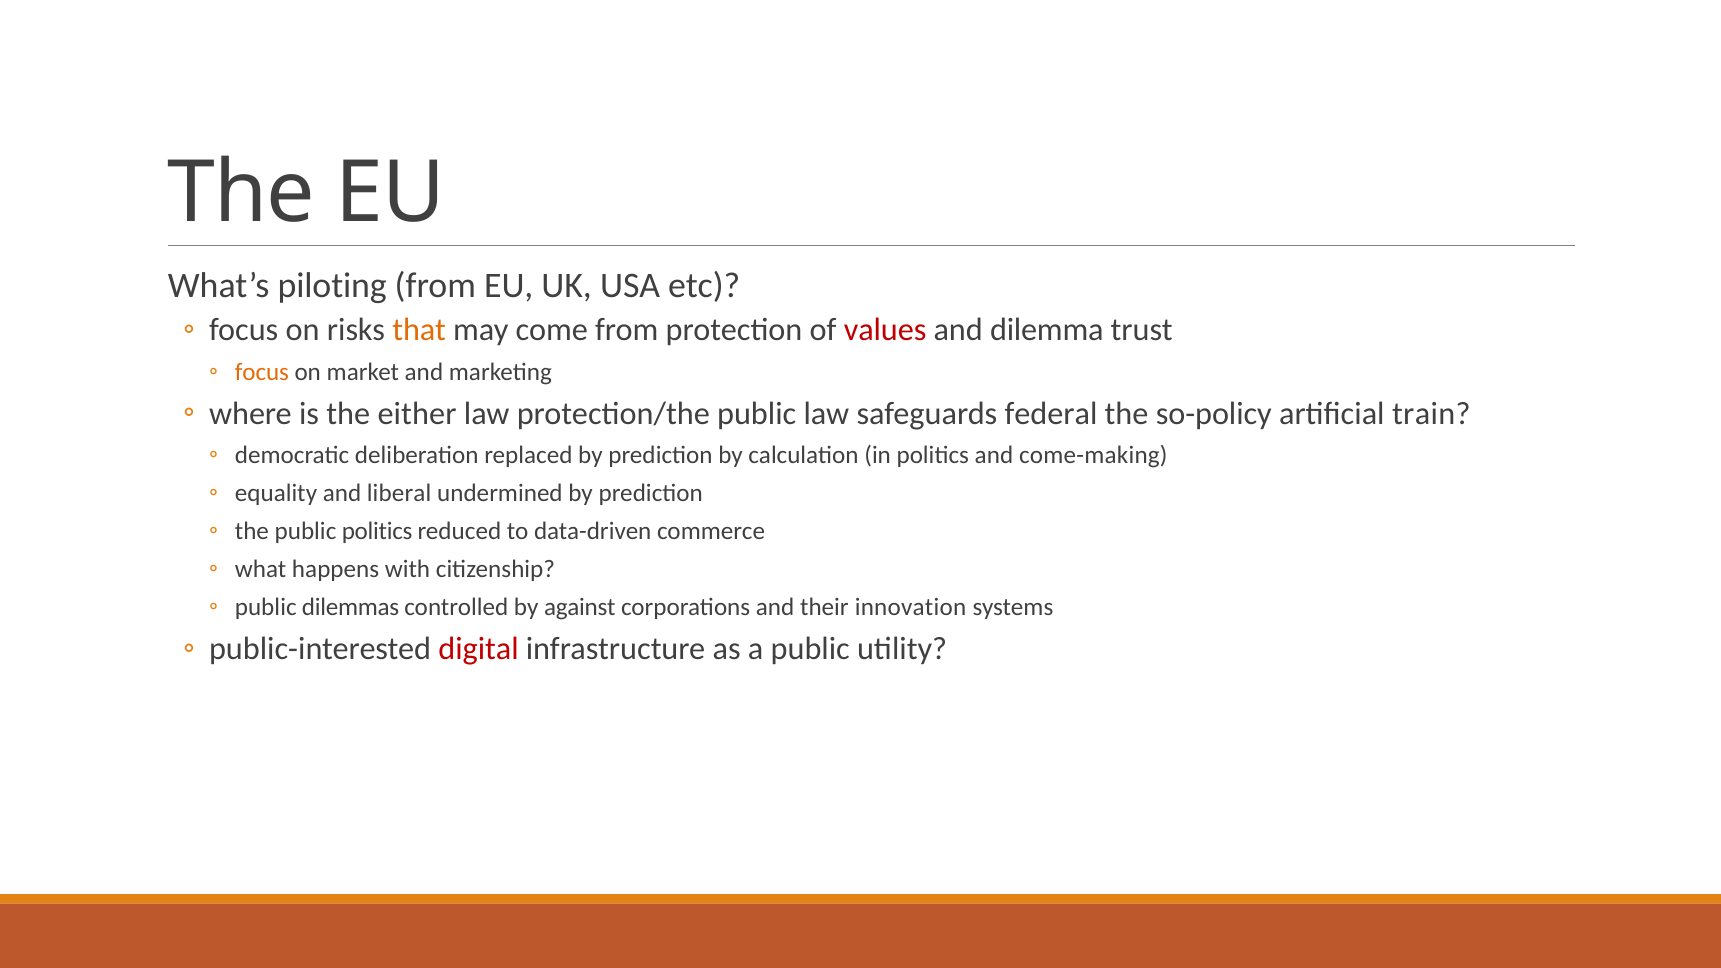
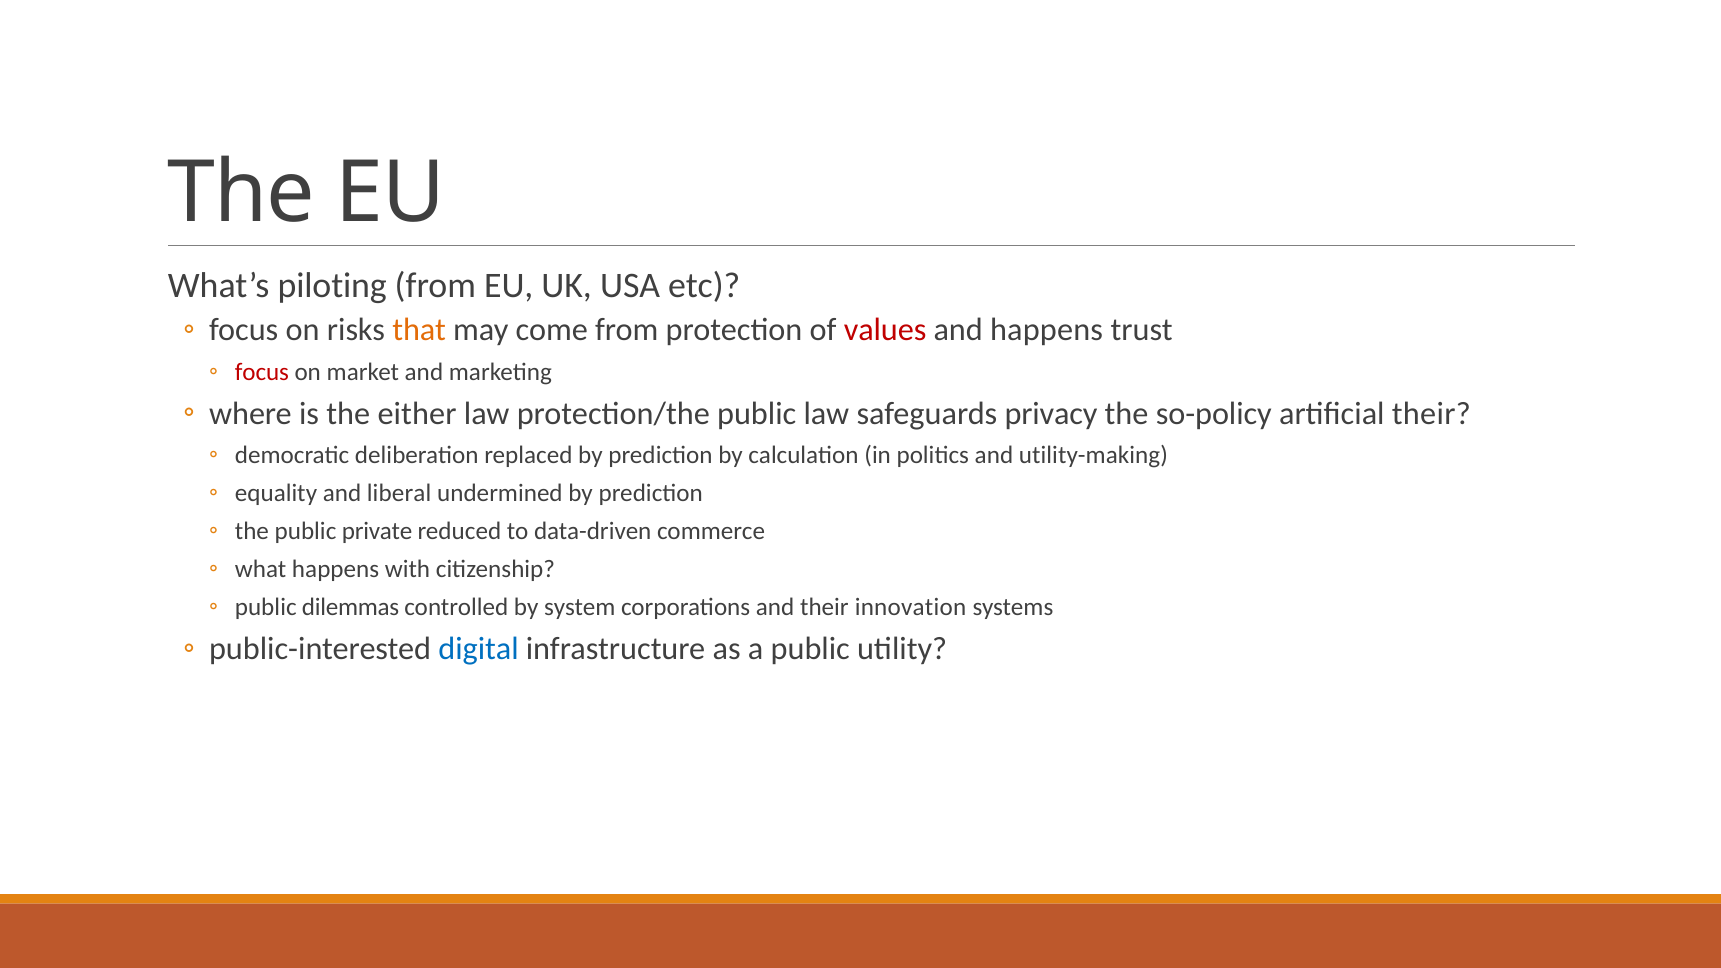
and dilemma: dilemma -> happens (1047, 330)
focus colour: orange -> red (262, 372)
federal: federal -> privacy (1051, 414)
artificial train: train -> their (1431, 414)
come-making: come-making -> utility-making (1093, 456)
public politics: politics -> private (377, 531)
against: against -> system (580, 607)
digital colour: red -> blue (479, 649)
